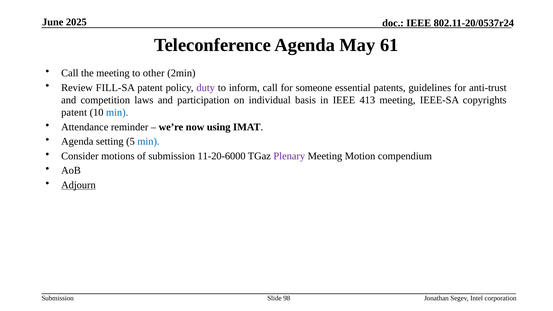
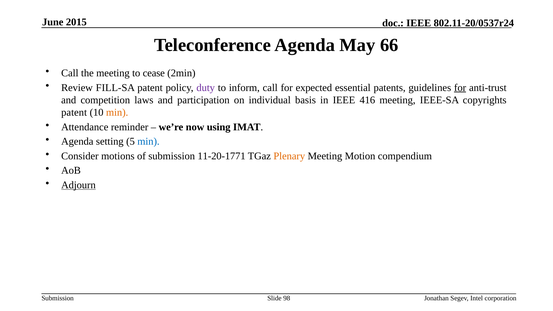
2025: 2025 -> 2015 (76, 22)
61: 61 -> 66 (389, 45)
other: other -> cease (154, 73)
someone: someone -> expected (314, 88)
for underline: none -> present (460, 88)
413: 413 -> 416 (367, 100)
min colour: blue -> orange (117, 113)
11-20-6000: 11-20-6000 -> 11-20-1771 (222, 156)
Plenary colour: purple -> orange (289, 156)
